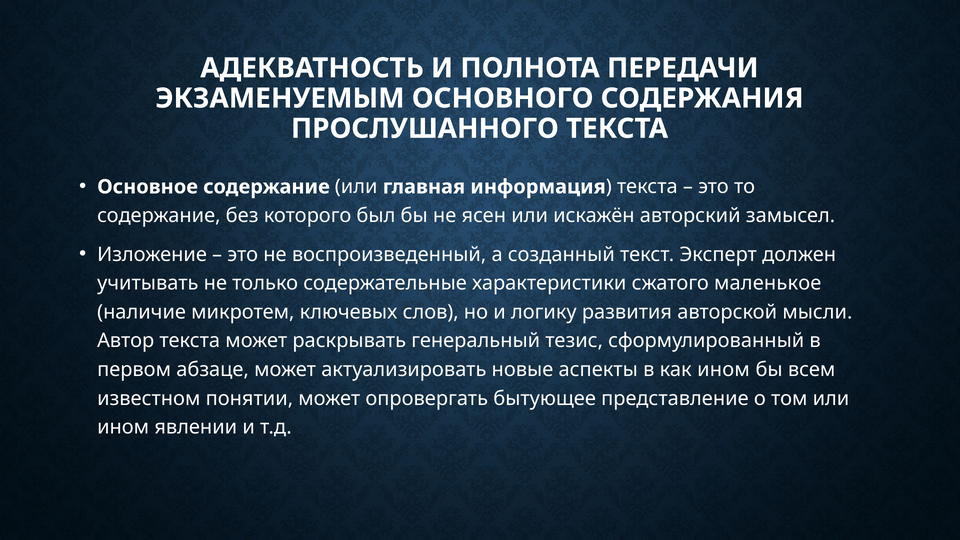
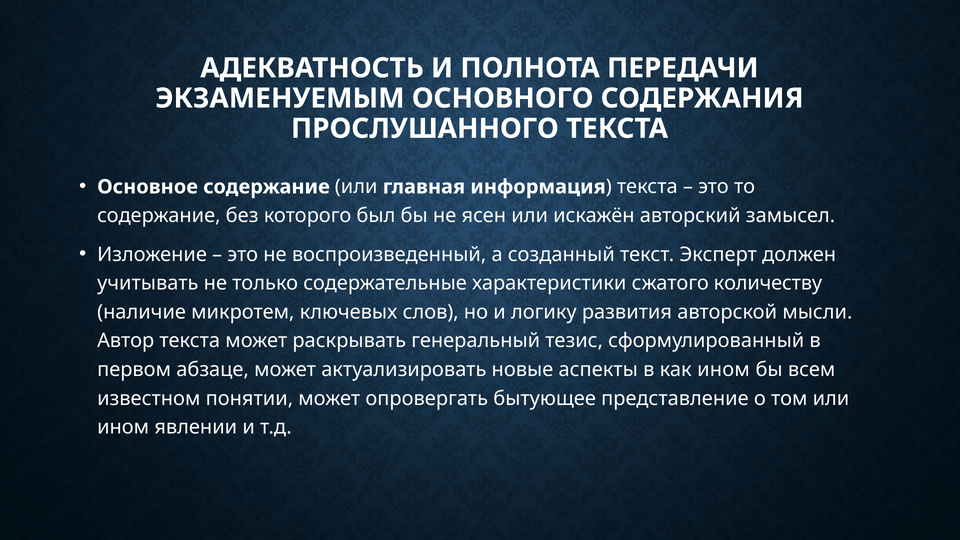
маленькое: маленькое -> количеству (768, 283)
